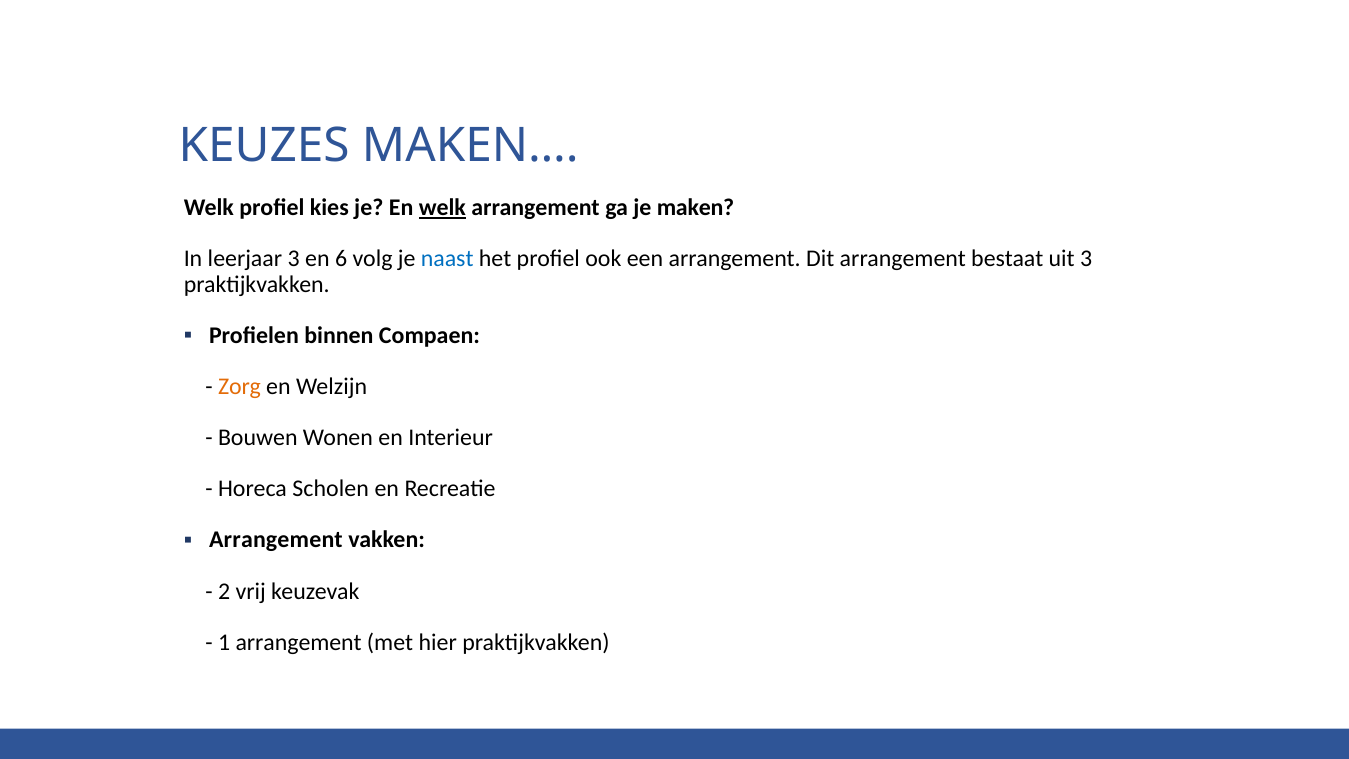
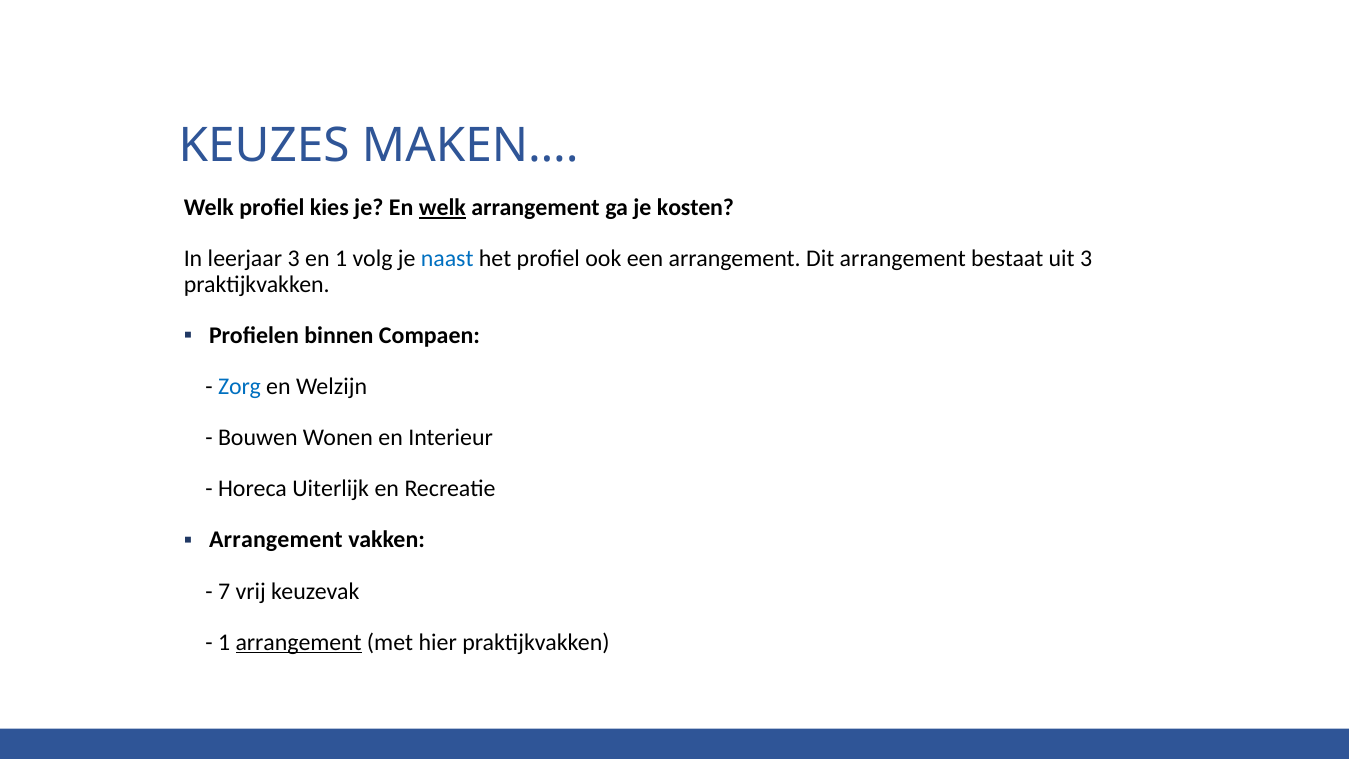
maken: maken -> kosten (695, 208)
en 6: 6 -> 1 (341, 259)
Zorg colour: orange -> blue (239, 387)
Scholen: Scholen -> Uiterlijk (331, 489)
2: 2 -> 7 (224, 591)
arrangement underline: none -> present (299, 642)
